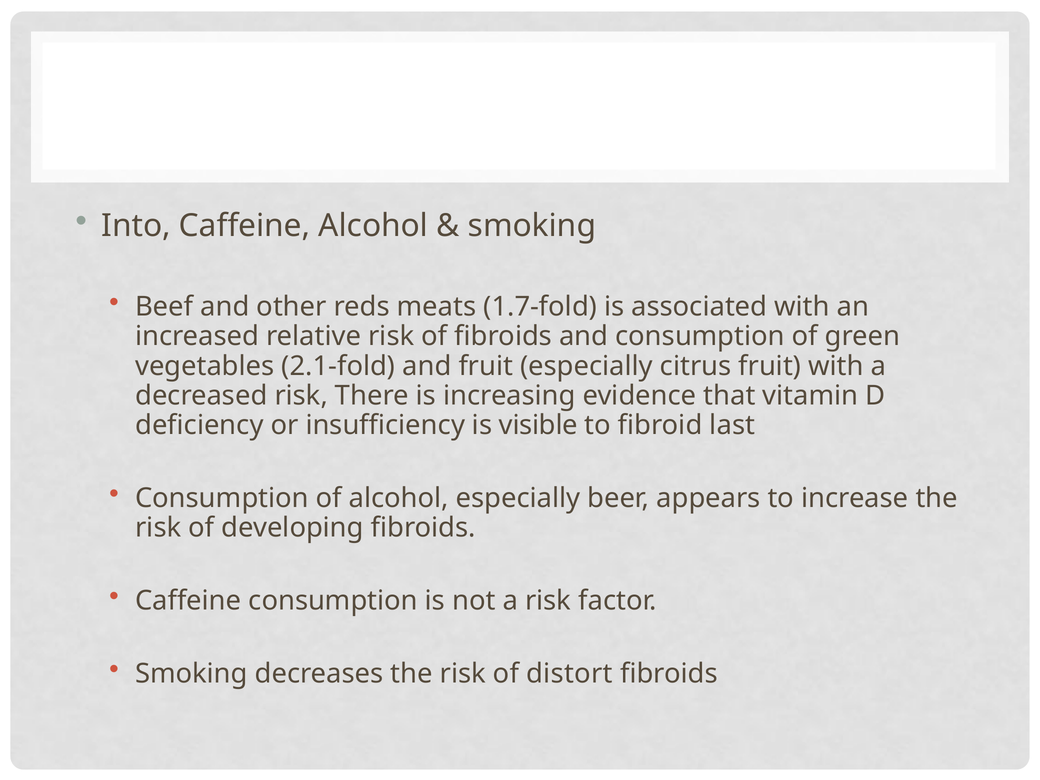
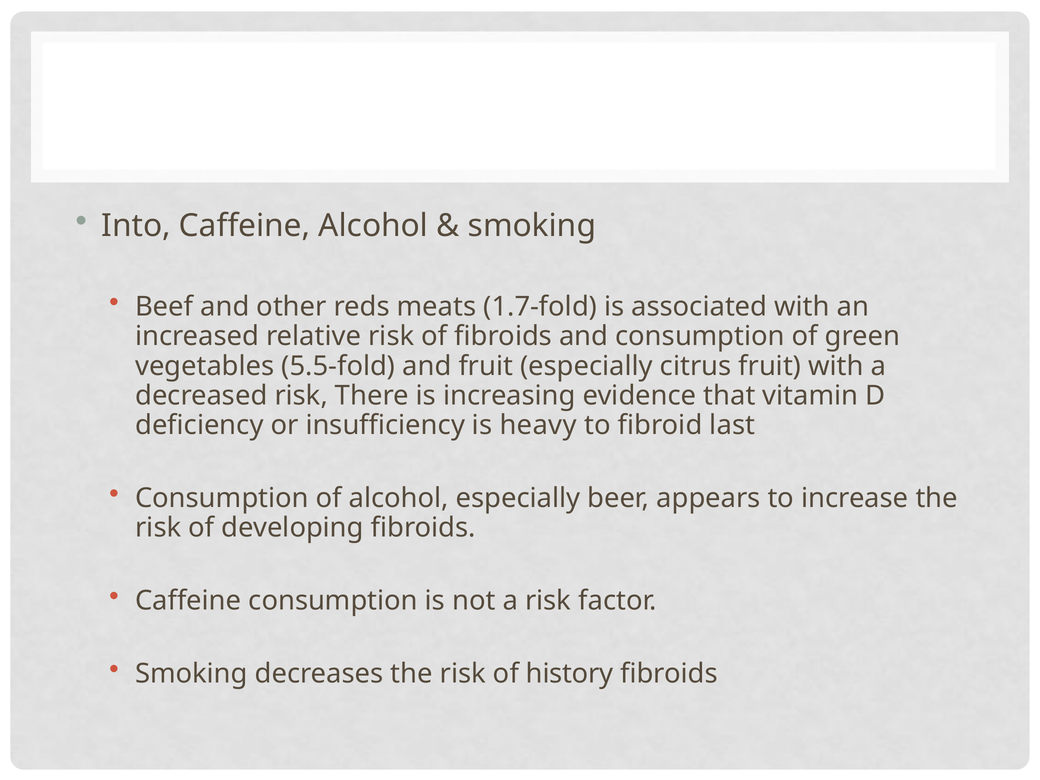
2.1-fold: 2.1-fold -> 5.5-fold (338, 366)
visible: visible -> heavy (538, 425)
distort: distort -> history (570, 674)
